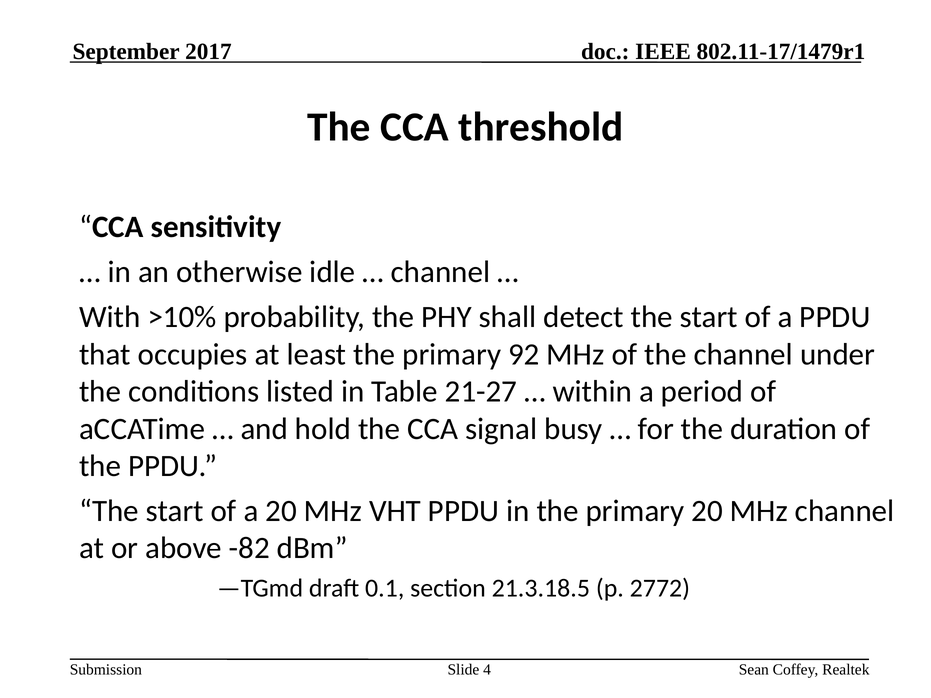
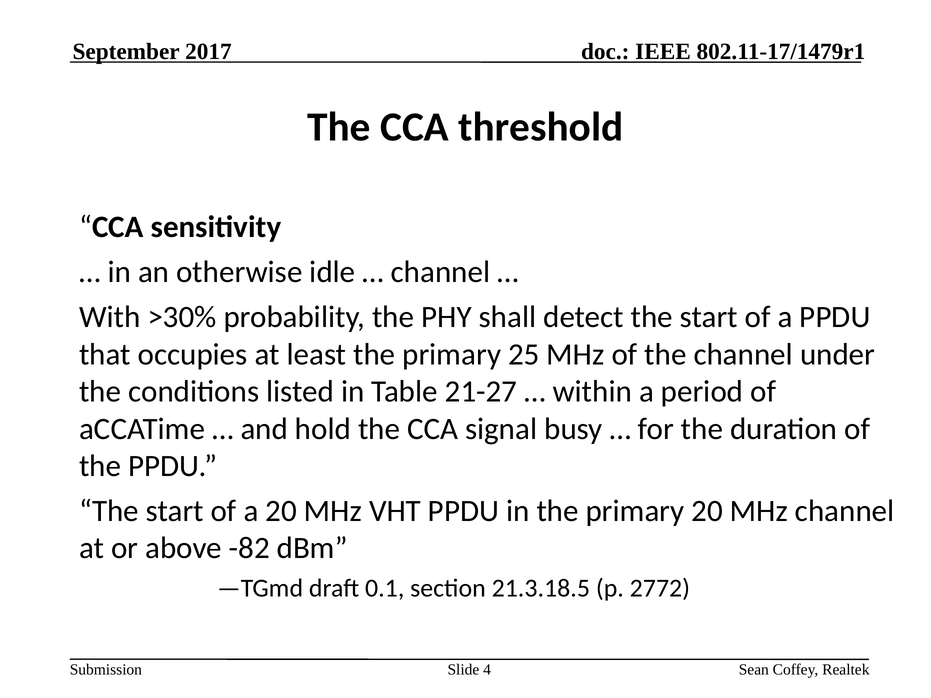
>10%: >10% -> >30% (182, 317)
92: 92 -> 25 (524, 354)
